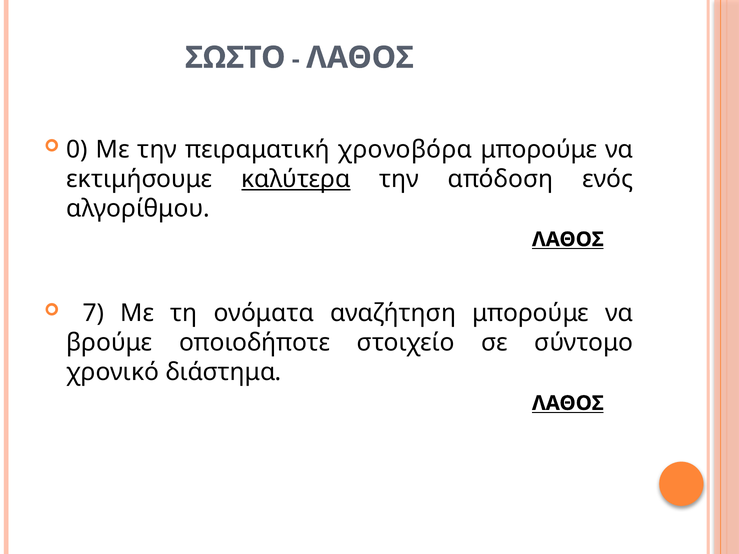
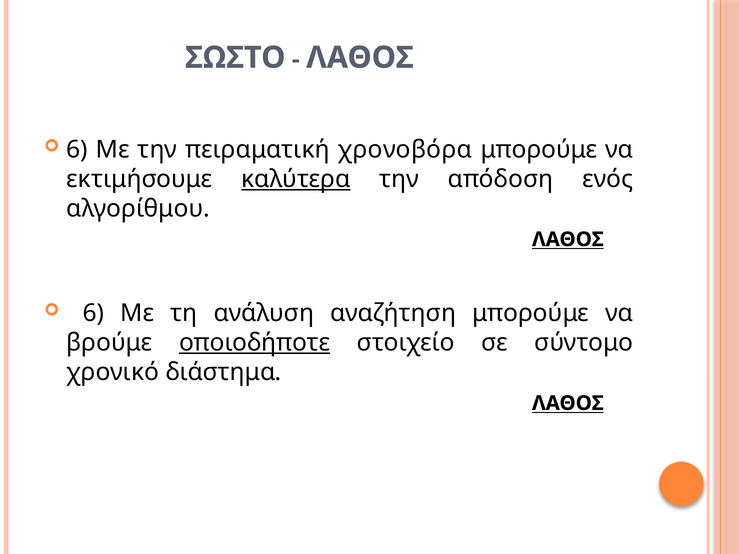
0: 0 -> 6 (77, 149)
7: 7 -> 6 (93, 313)
ονόματα: ονόματα -> ανάλυση (264, 313)
οποιοδήποτε underline: none -> present (255, 343)
